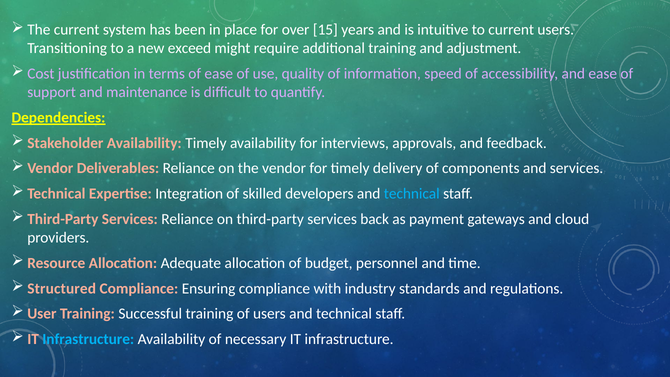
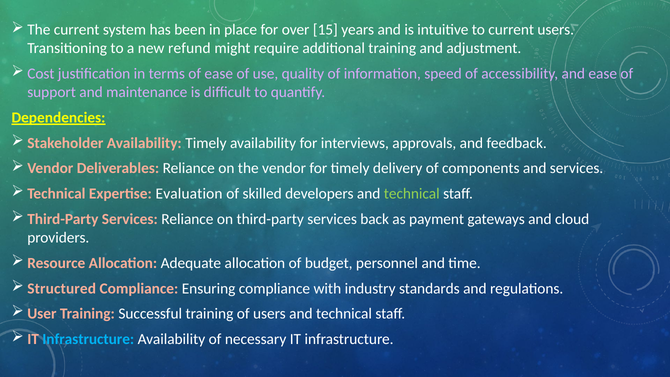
exceed: exceed -> refund (189, 48)
Integration: Integration -> Evaluation (189, 194)
technical colour: light blue -> light green (412, 194)
